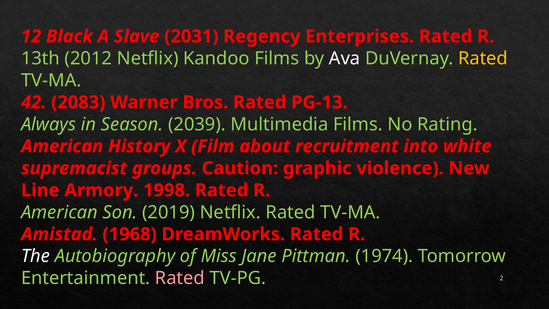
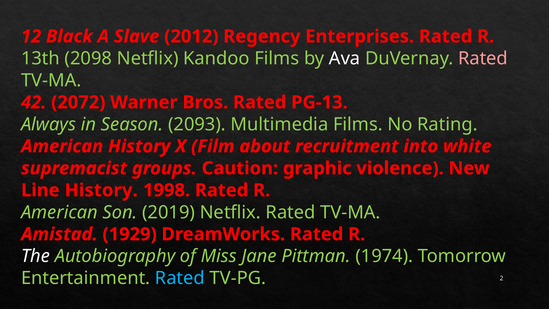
2031: 2031 -> 2012 (191, 36)
2012: 2012 -> 2098 (88, 58)
Rated colour: yellow -> pink (483, 58)
2083: 2083 -> 2072 (78, 102)
2039: 2039 -> 2093 (197, 124)
Line Armory: Armory -> History (101, 190)
1968: 1968 -> 1929 (130, 234)
Rated colour: pink -> light blue (180, 278)
